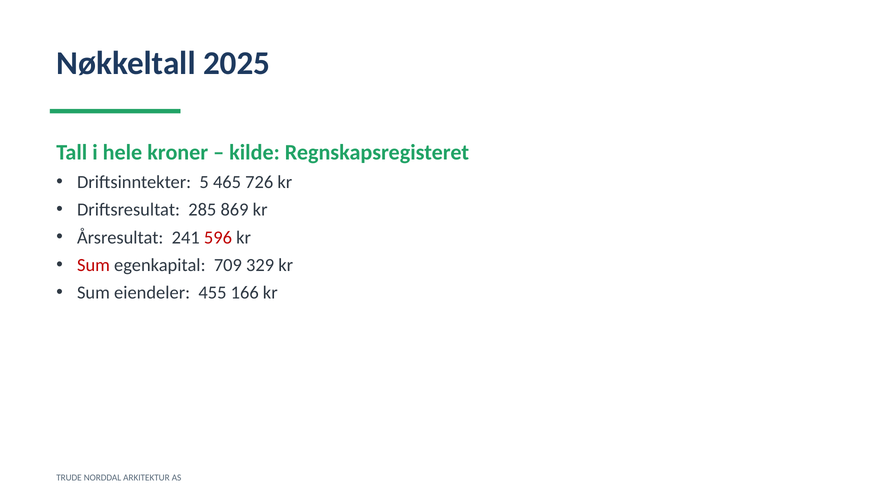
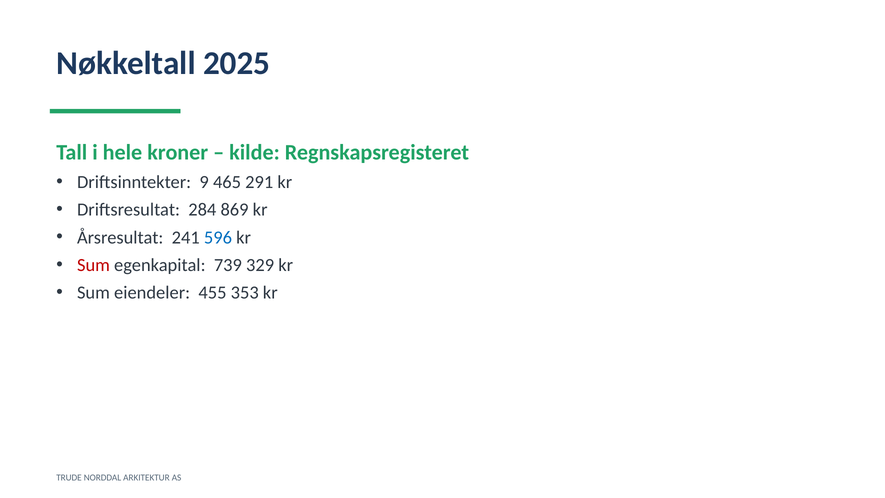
5: 5 -> 9 (204, 182)
726: 726 -> 291 (259, 182)
285: 285 -> 284 (202, 210)
596 colour: red -> blue (218, 237)
709: 709 -> 739 (228, 265)
166: 166 -> 353 (245, 293)
